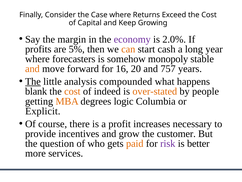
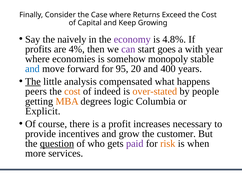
margin: margin -> naively (72, 39)
2.0%: 2.0% -> 4.8% (174, 39)
5%: 5% -> 4% (77, 49)
can colour: orange -> purple (128, 49)
cash: cash -> goes (167, 49)
long: long -> with (194, 49)
forecasters: forecasters -> economies (74, 59)
and colour: orange -> blue (32, 69)
16: 16 -> 95 (122, 69)
757: 757 -> 400 (168, 69)
compounded: compounded -> compensated (126, 81)
blank: blank -> peers (36, 91)
question underline: none -> present (57, 143)
paid colour: orange -> purple (135, 143)
risk colour: purple -> orange (168, 143)
better: better -> when (198, 143)
